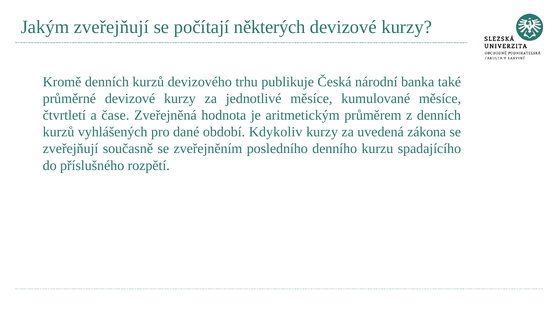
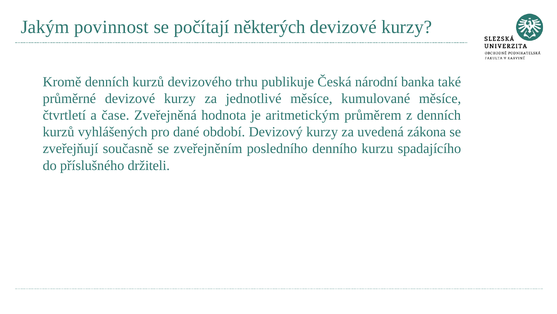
Jakým zveřejňují: zveřejňují -> povinnost (111, 27)
Kdykoliv: Kdykoliv -> Devizový (276, 132)
rozpětí: rozpětí -> držiteli (149, 165)
